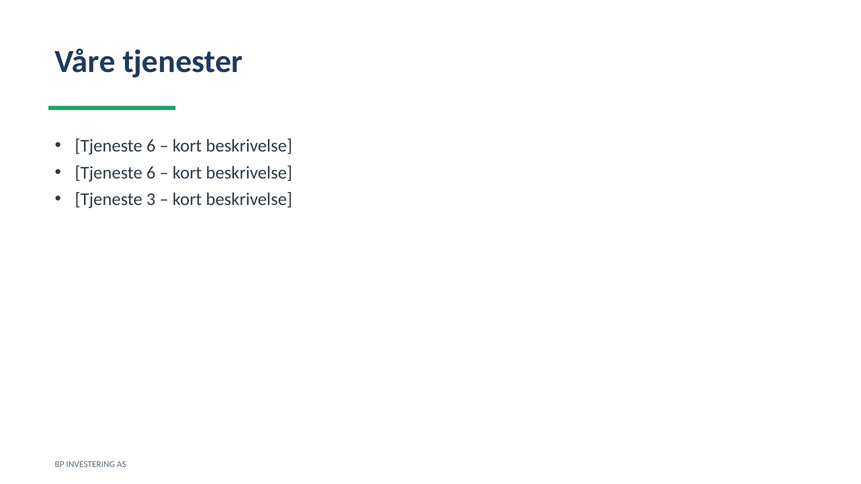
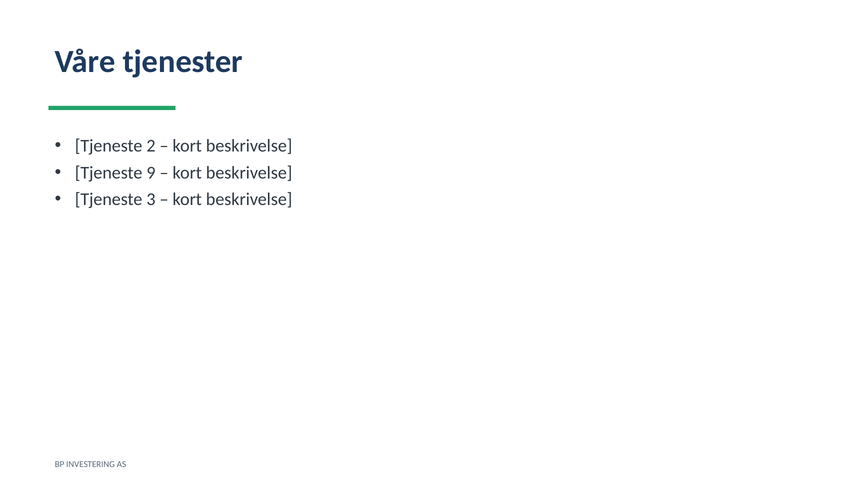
6: 6 -> 2 (151, 146)
6: 6 -> 9 (151, 173)
